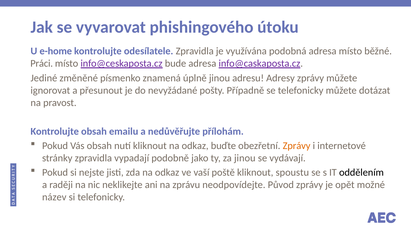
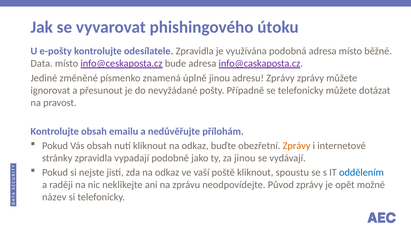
e-home: e-home -> e-pošty (56, 51)
Práci: Práci -> Data (42, 64)
adresu Adresy: Adresy -> Zprávy (280, 78)
oddělením colour: black -> blue (361, 173)
